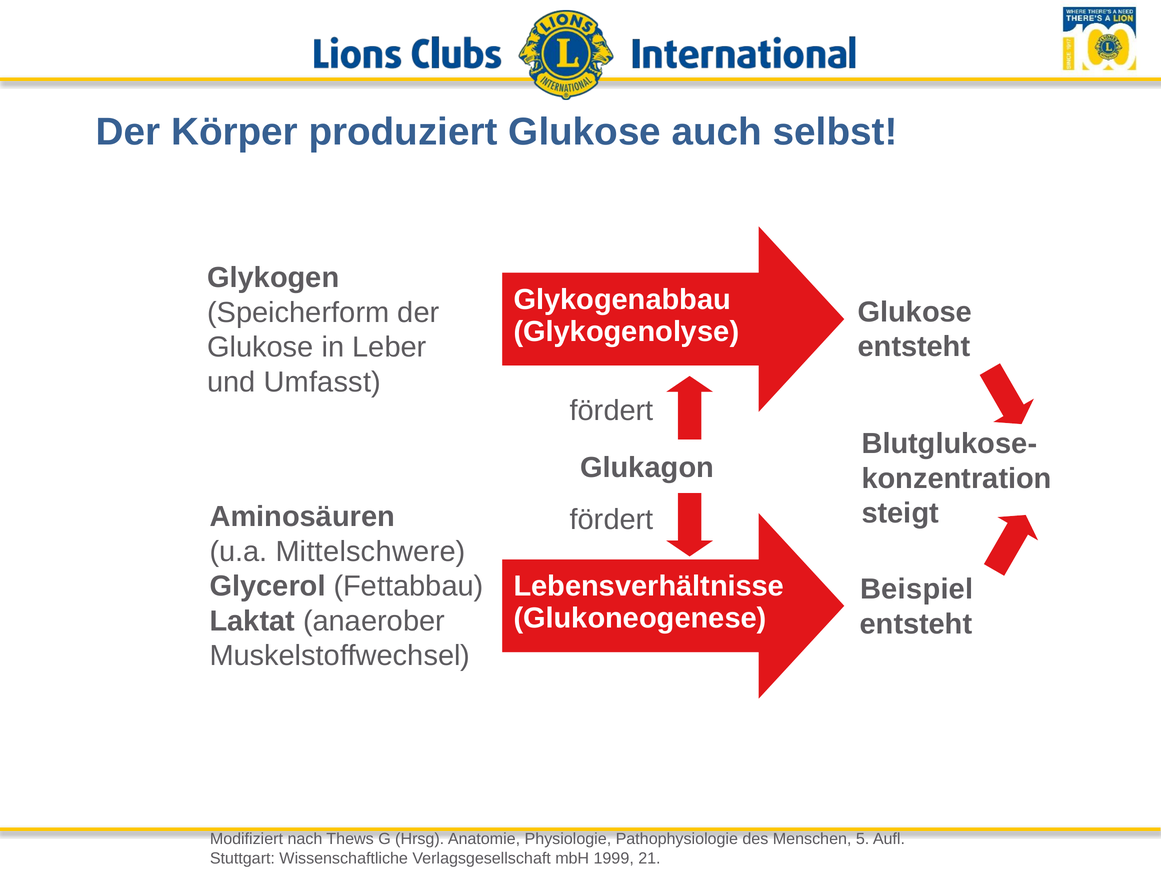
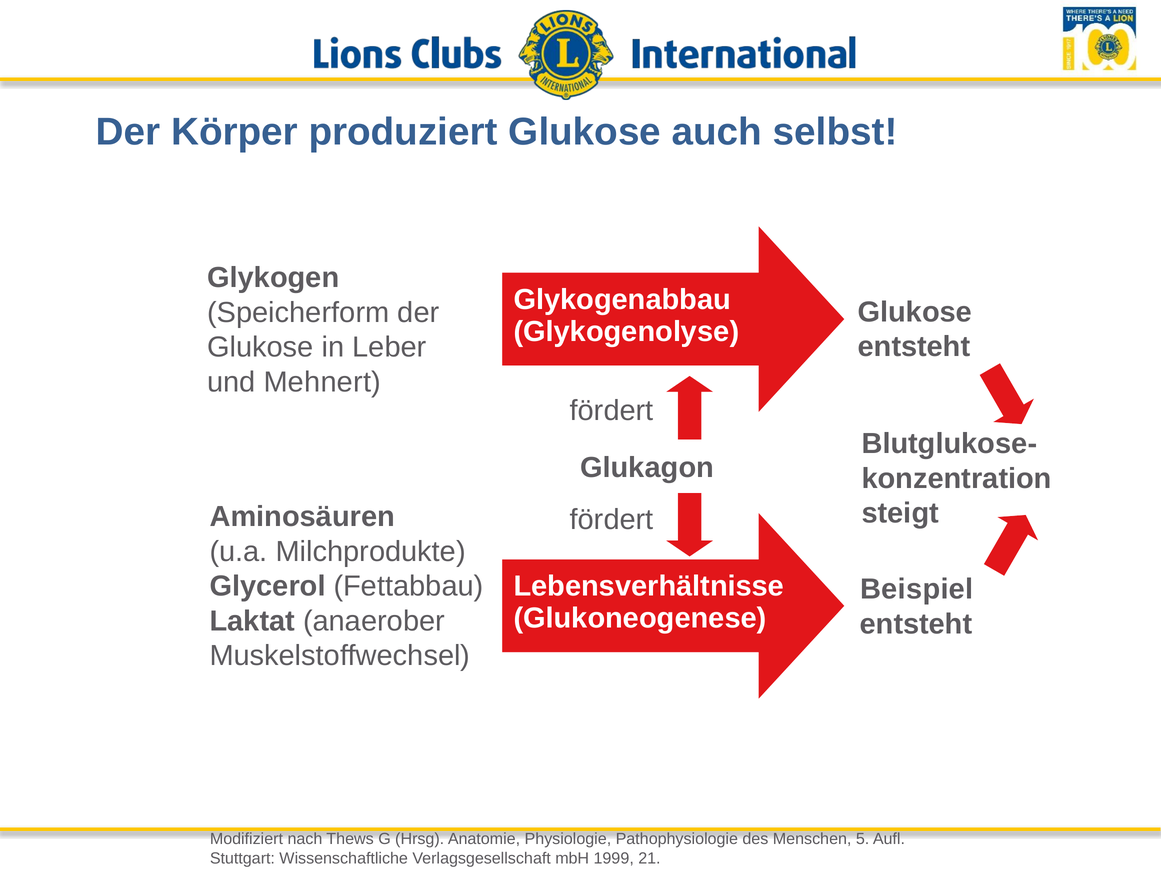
Umfasst: Umfasst -> Mehnert (322, 383)
Mittelschwere: Mittelschwere -> Milchprodukte (371, 552)
